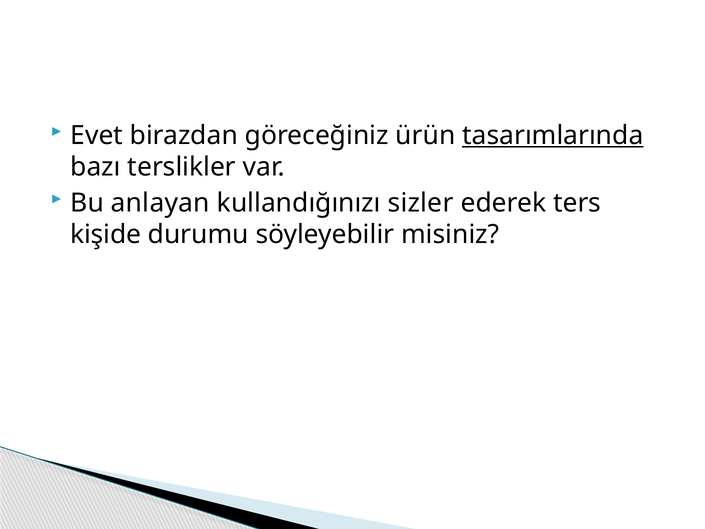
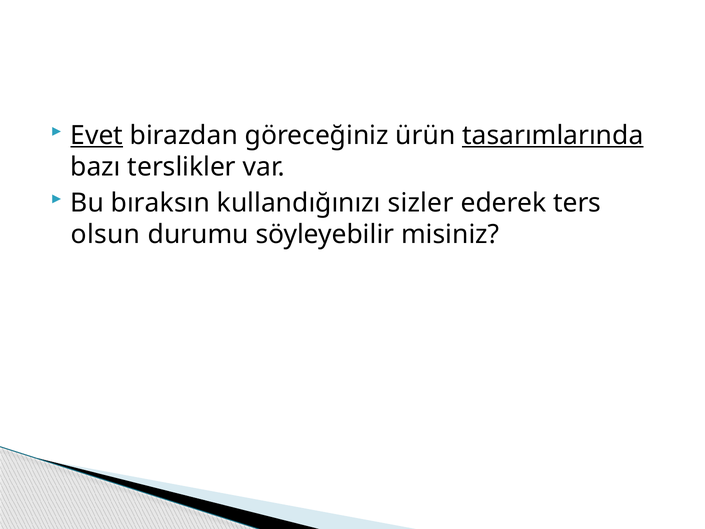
Evet underline: none -> present (97, 135)
anlayan: anlayan -> bıraksın (160, 203)
kişide: kişide -> olsun (106, 235)
